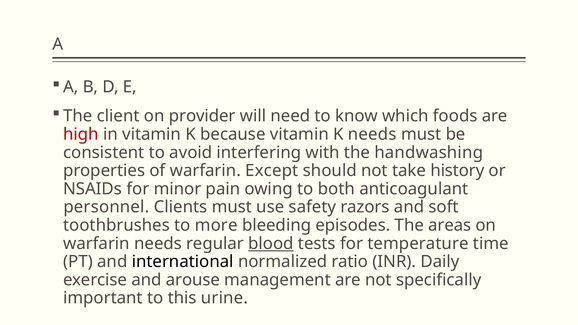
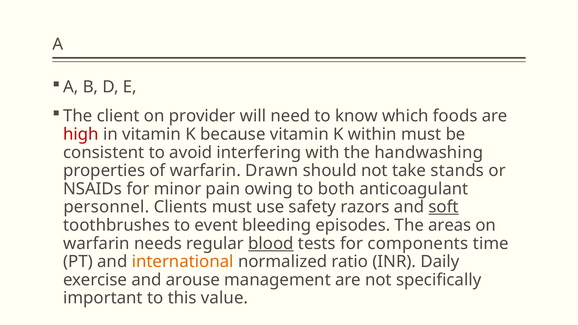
K needs: needs -> within (372, 134)
Except: Except -> Drawn (272, 171)
history: history -> stands (457, 171)
soft underline: none -> present (444, 207)
more: more -> event (216, 225)
temperature: temperature -> components (418, 244)
international colour: black -> orange (183, 262)
urine: urine -> value (225, 298)
